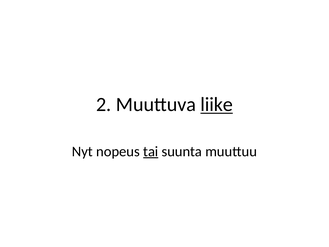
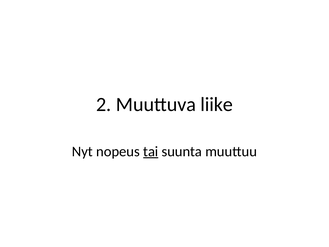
liike underline: present -> none (217, 105)
